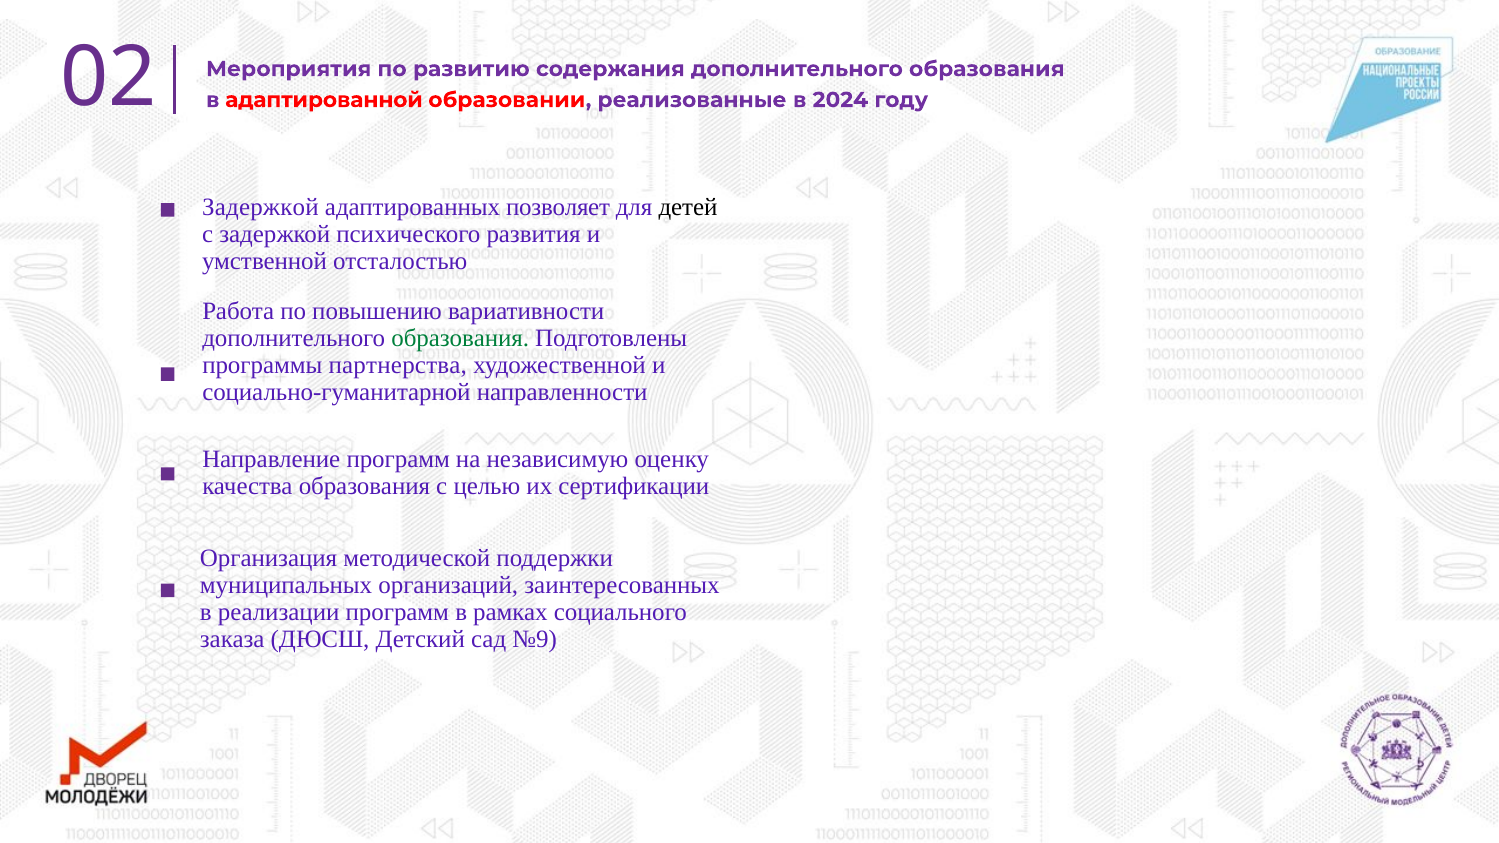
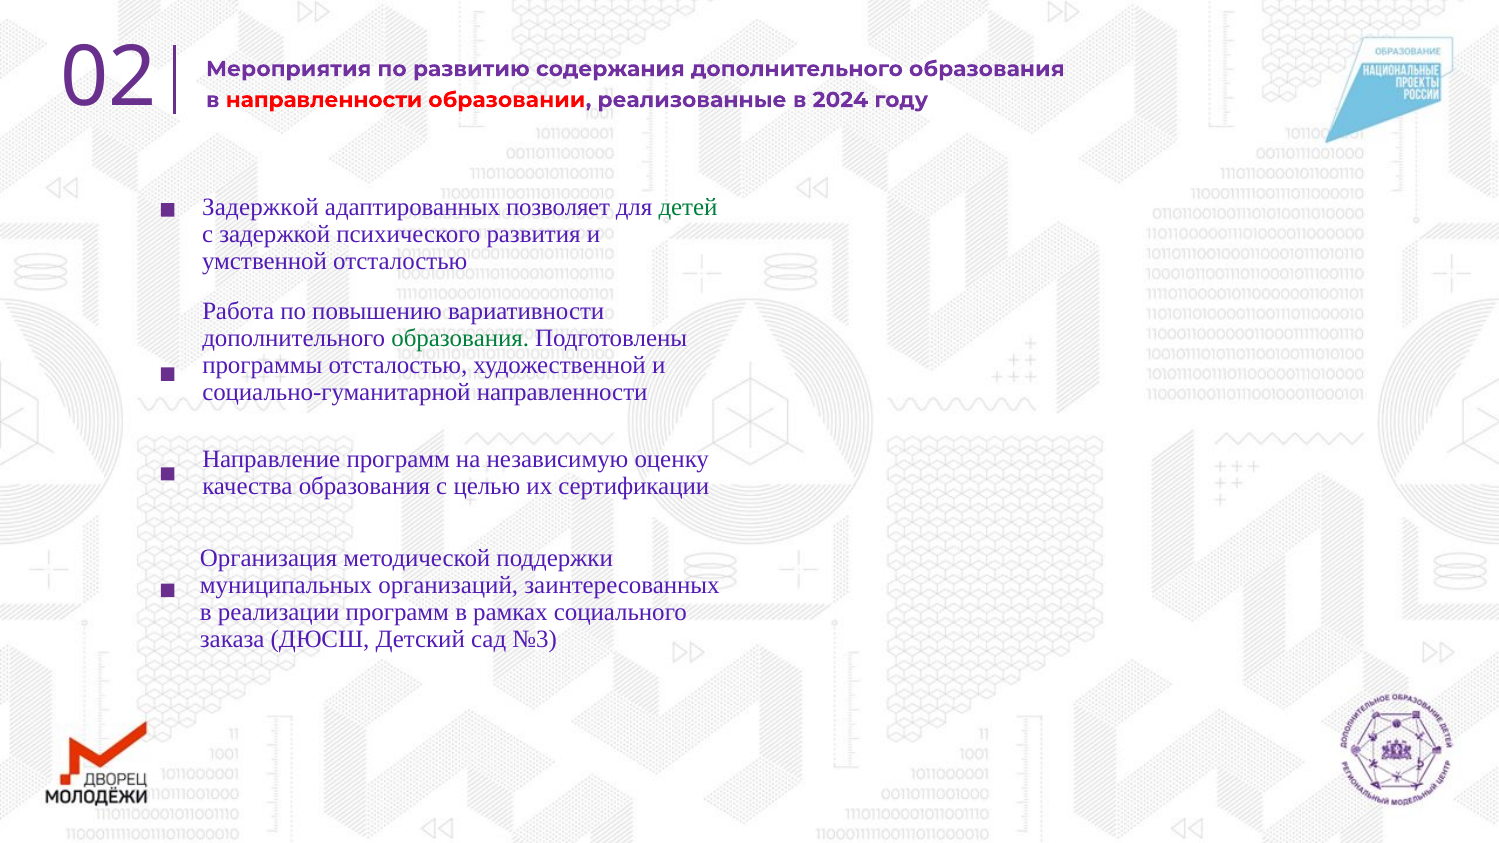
в адаптированной: адаптированной -> направленности (324, 100)
детей colour: black -> green (688, 208)
программы партнерства: партнерства -> отсталостью (398, 365)
№9: №9 -> №3 (535, 639)
